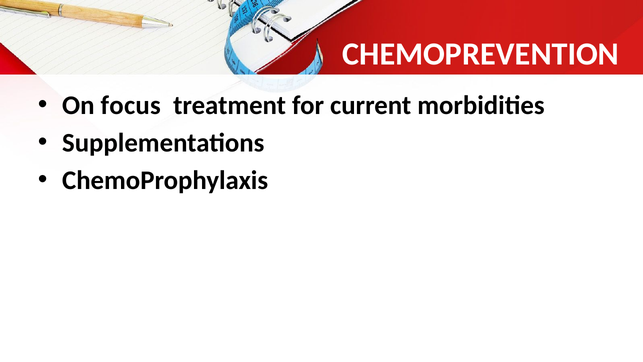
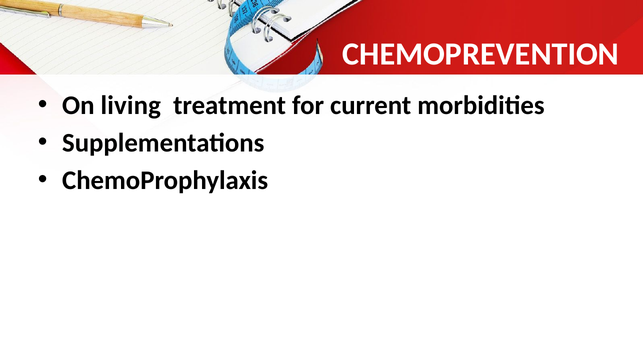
focus: focus -> living (131, 105)
